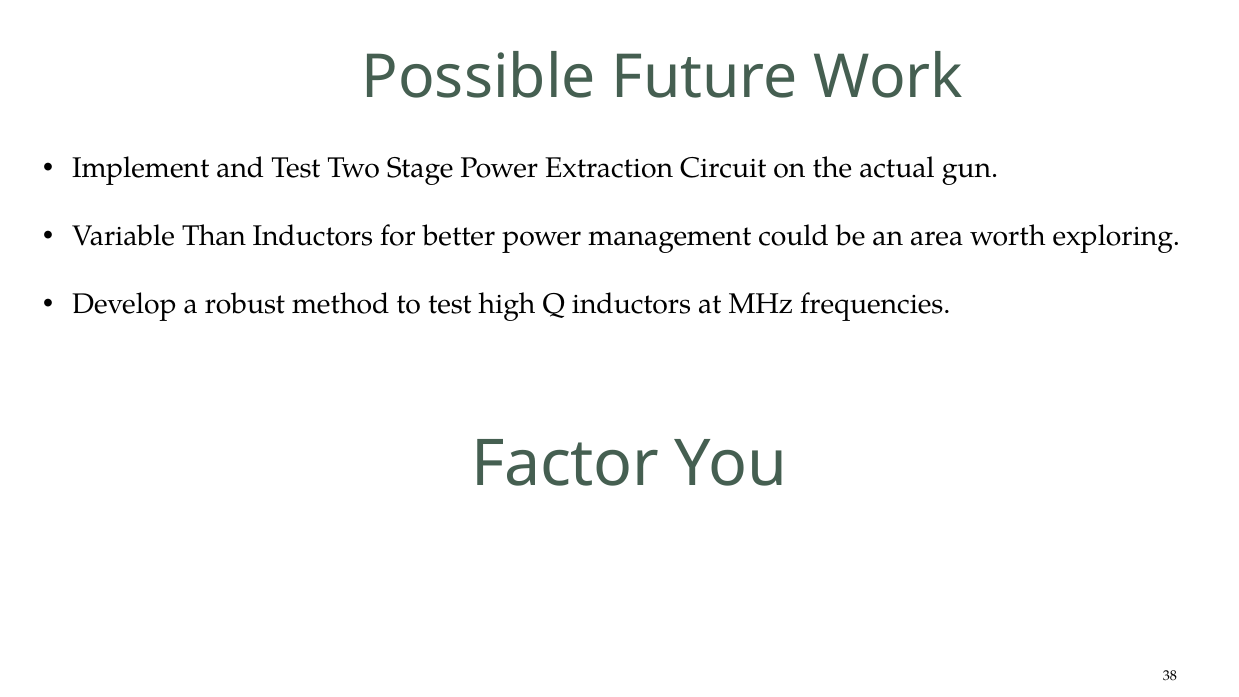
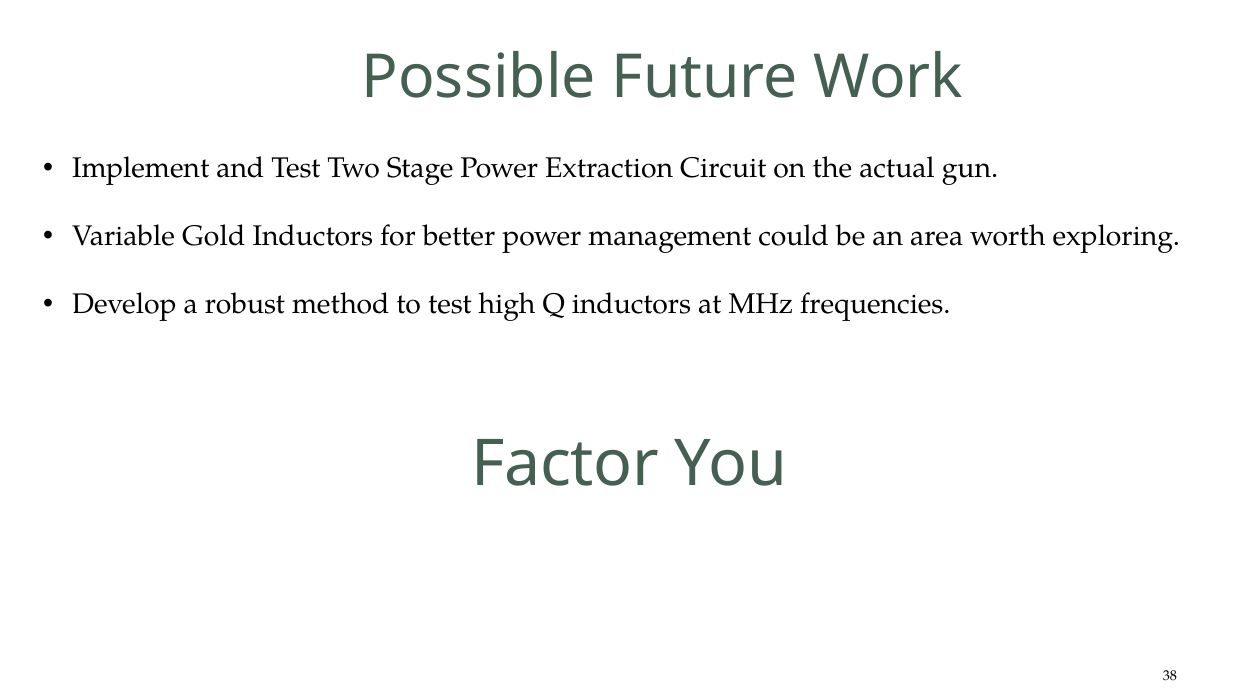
Than: Than -> Gold (214, 236)
